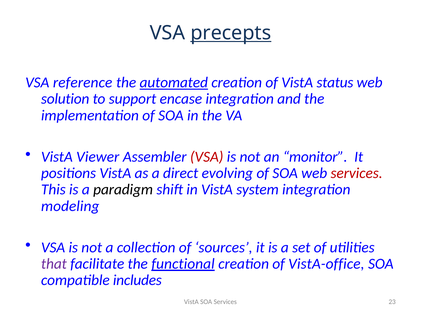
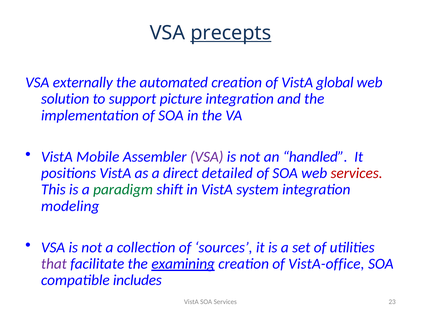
reference: reference -> externally (83, 82)
automated underline: present -> none (174, 82)
status: status -> global (335, 82)
encase: encase -> picture (181, 99)
Viewer: Viewer -> Mobile (98, 157)
VSA colour: red -> purple (207, 157)
monitor: monitor -> handled (315, 157)
evolving: evolving -> detailed (227, 173)
paradigm colour: black -> green (123, 189)
functional: functional -> examining (183, 264)
